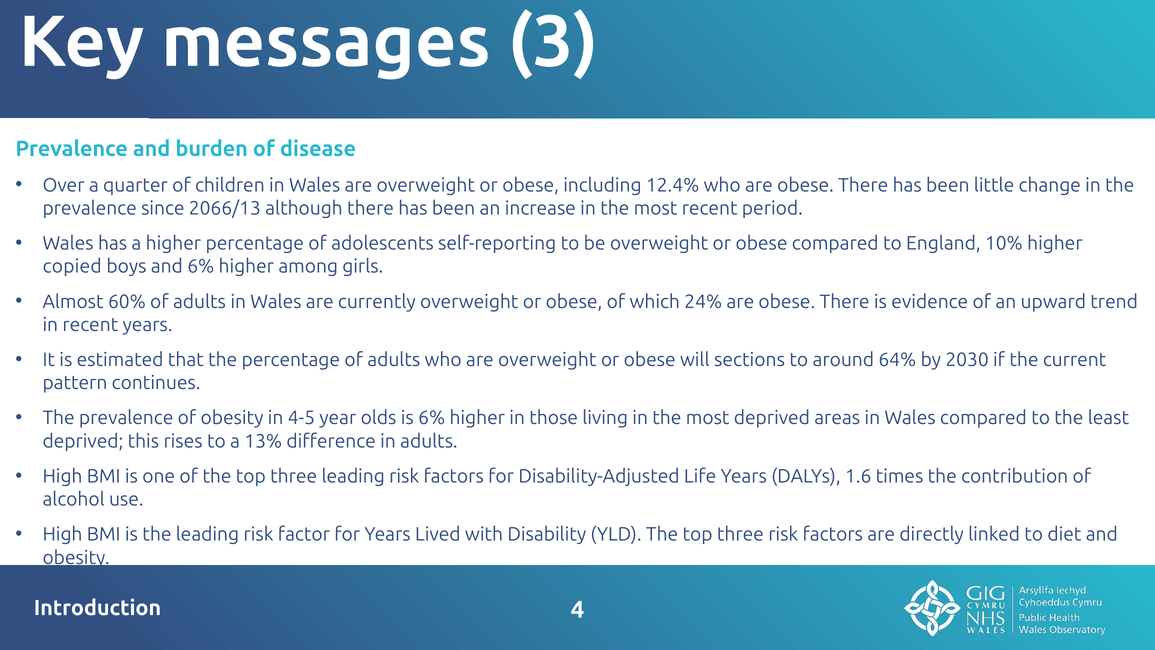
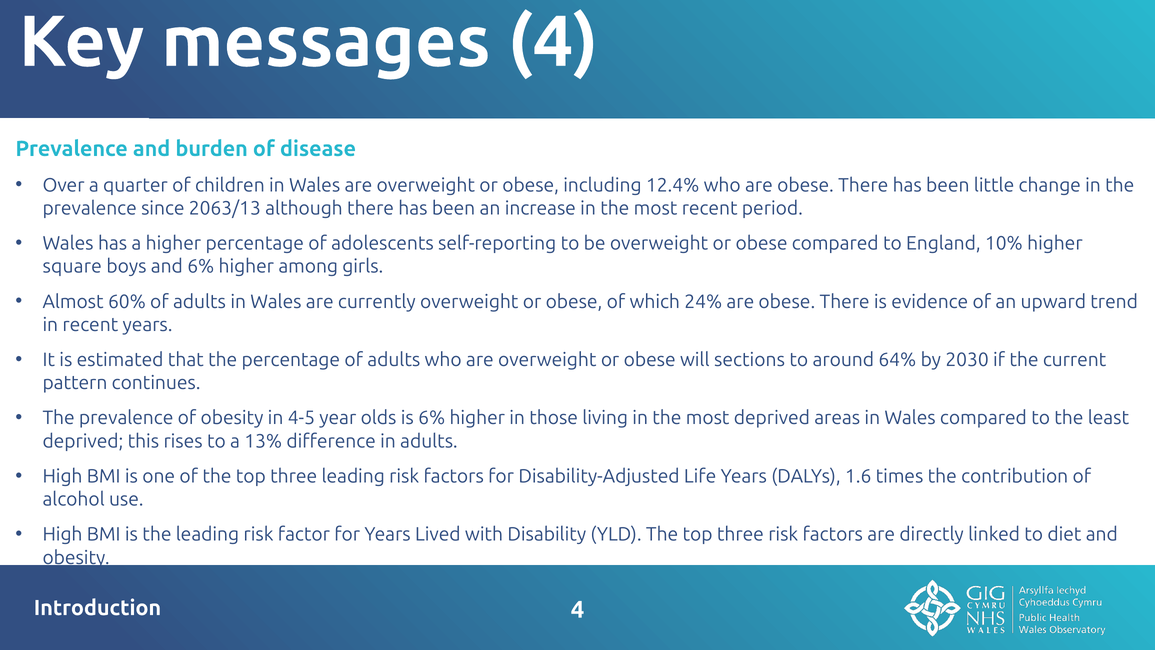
messages 3: 3 -> 4 (553, 42)
2066/13: 2066/13 -> 2063/13 (225, 208)
copied: copied -> square (72, 266)
